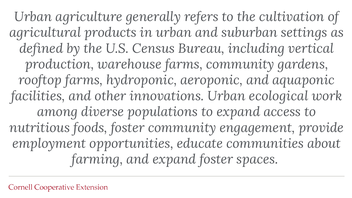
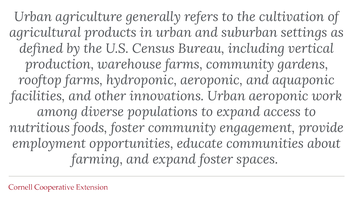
Urban ecological: ecological -> aeroponic (279, 96)
